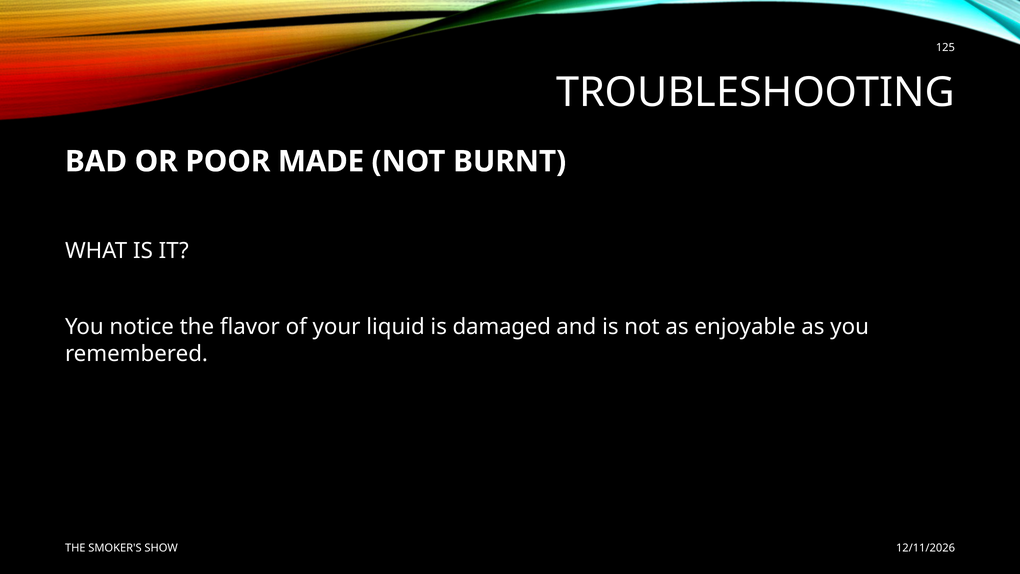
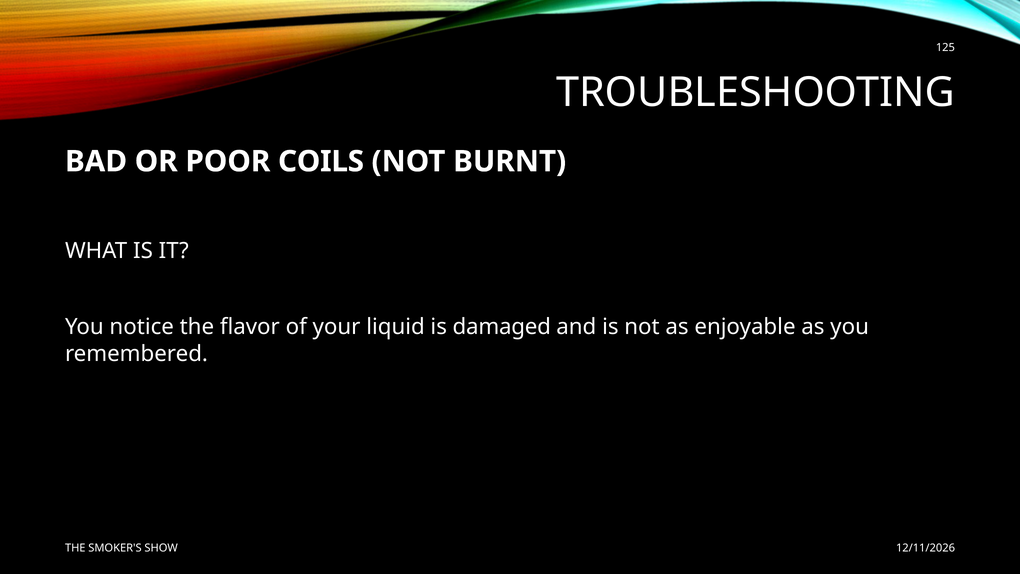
MADE: MADE -> COILS (321, 161)
